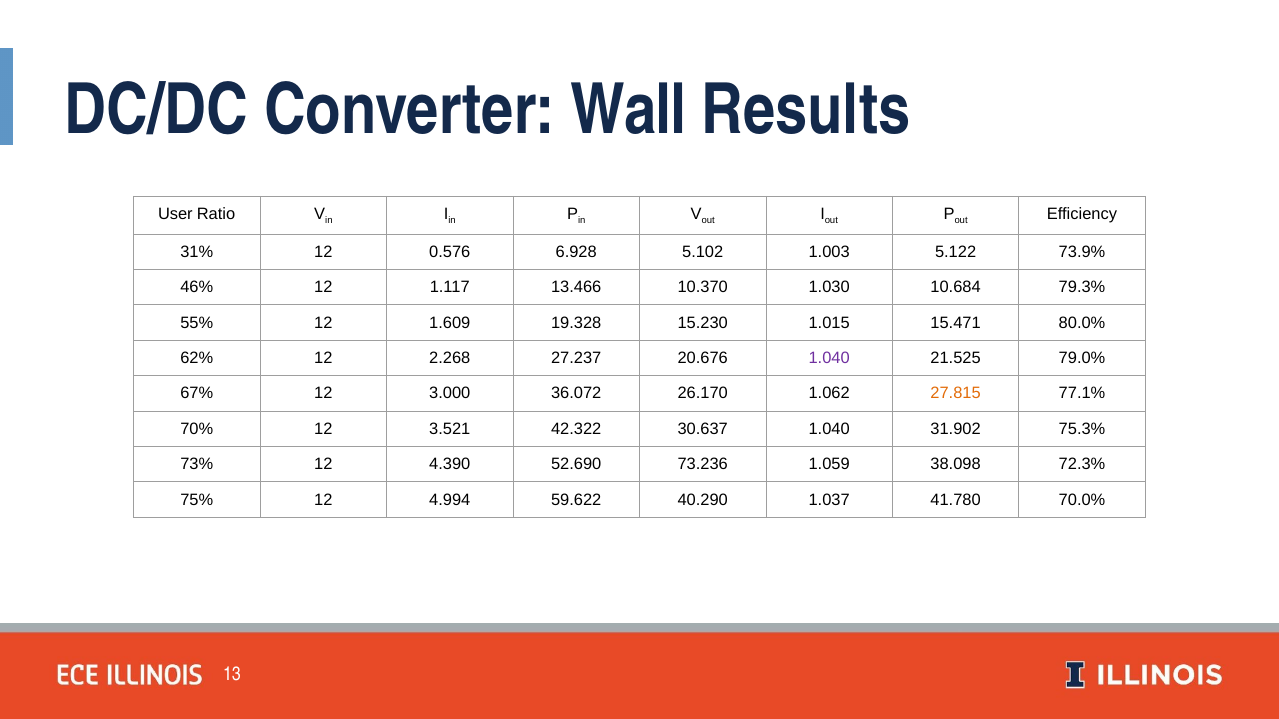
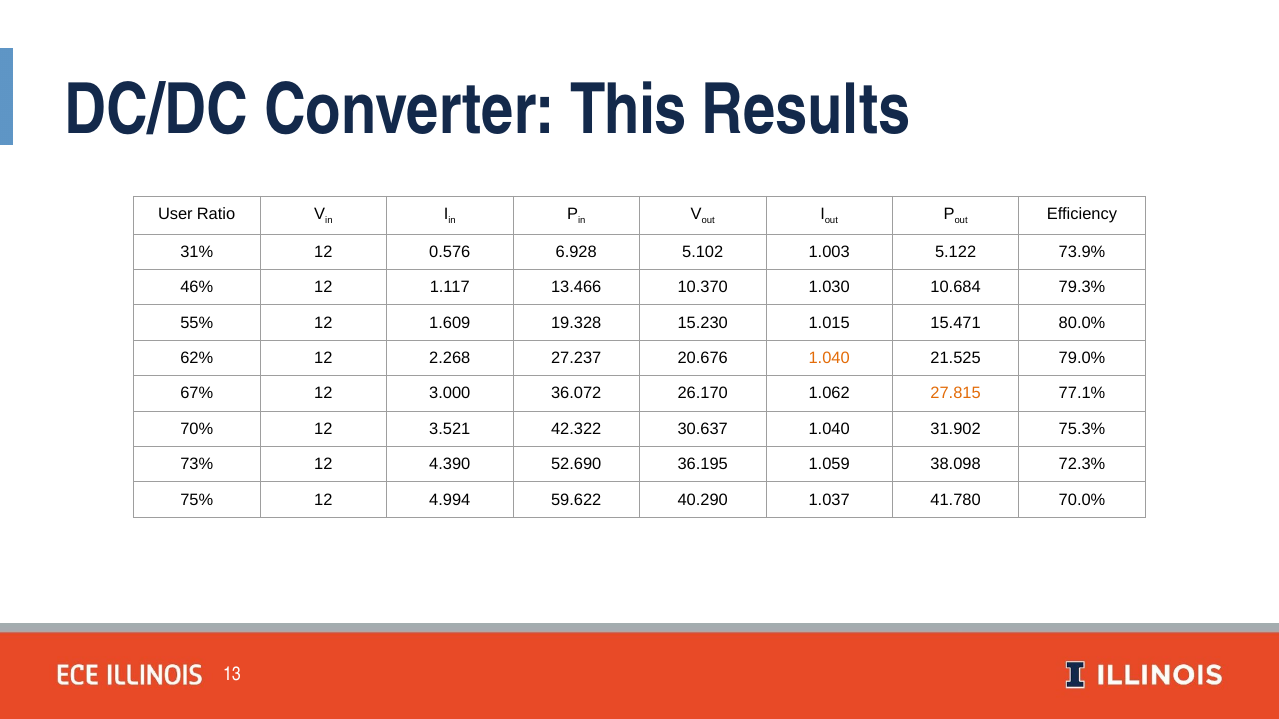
Wall: Wall -> This (629, 110)
1.040 colour: purple -> orange (829, 358)
73.236: 73.236 -> 36.195 (703, 465)
